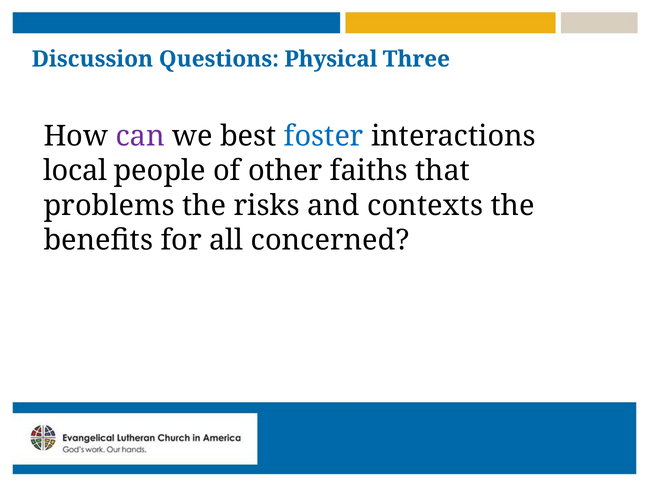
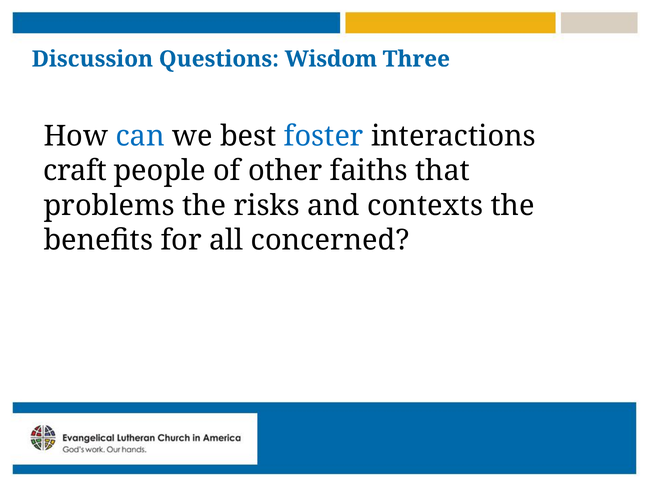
Physical: Physical -> Wisdom (331, 59)
can colour: purple -> blue (140, 136)
local: local -> craft (75, 171)
